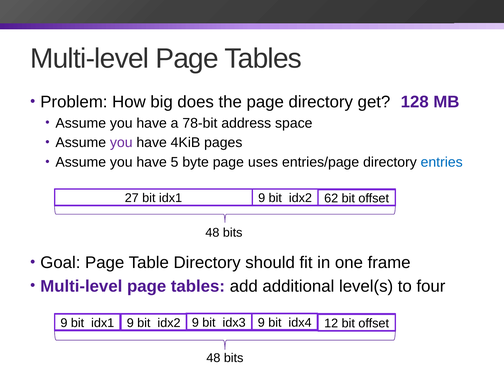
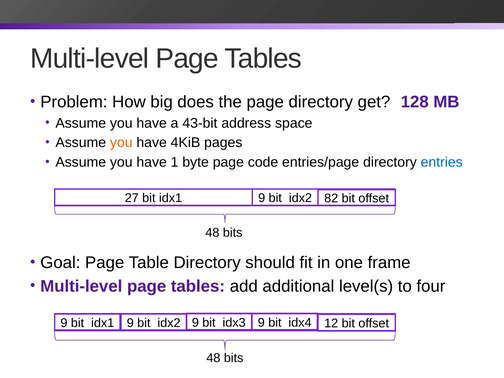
78-bit: 78-bit -> 43-bit (200, 123)
you colour: purple -> orange (121, 143)
5: 5 -> 1 (175, 162)
uses: uses -> code (263, 162)
62: 62 -> 82 (331, 198)
